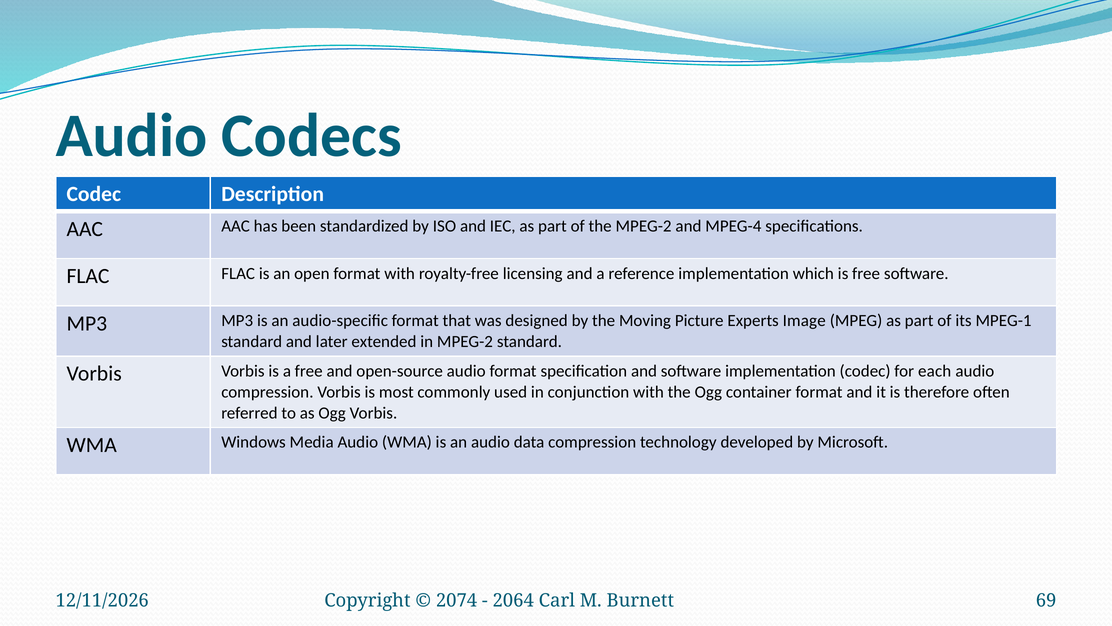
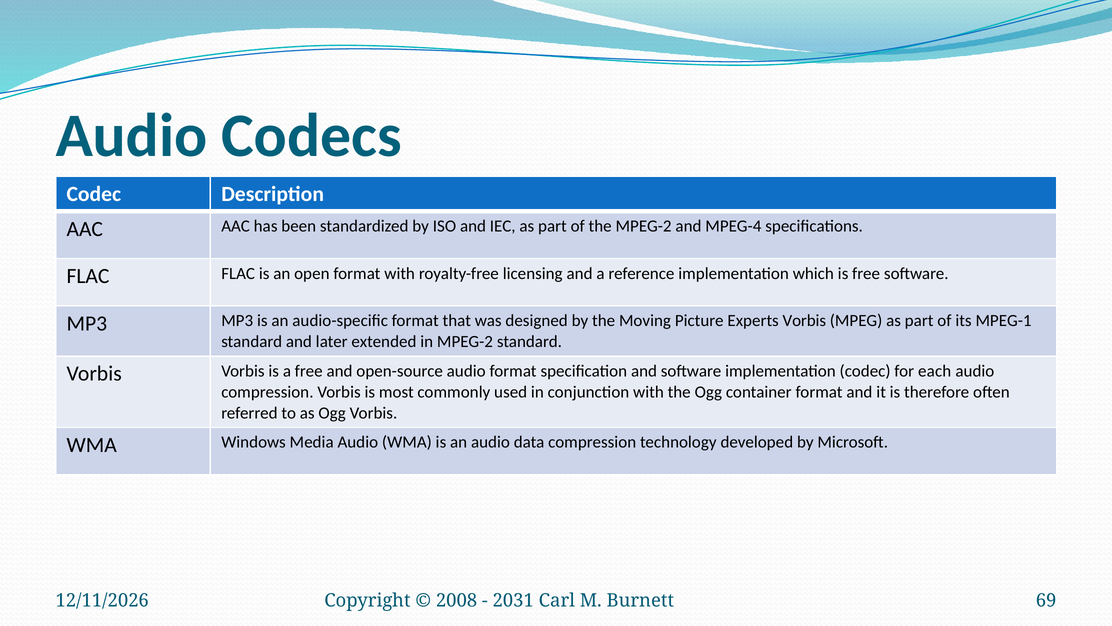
Experts Image: Image -> Vorbis (804, 320)
2074: 2074 -> 2008 (457, 600)
2064: 2064 -> 2031 (513, 600)
